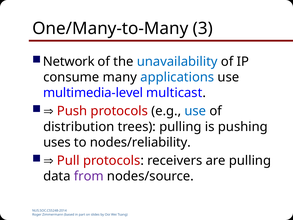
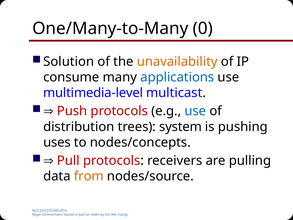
3: 3 -> 0 (203, 28)
Network: Network -> Solution (69, 61)
unavailability colour: blue -> orange (177, 61)
trees pulling: pulling -> system (180, 127)
nodes/reliability: nodes/reliability -> nodes/concepts (140, 142)
from colour: purple -> orange (89, 176)
